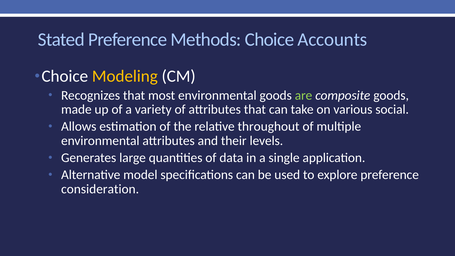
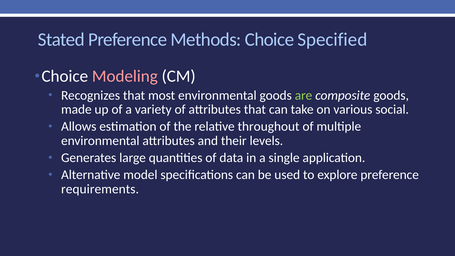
Accounts: Accounts -> Specified (332, 40)
Modeling colour: yellow -> pink (125, 76)
consideration: consideration -> requirements (100, 189)
